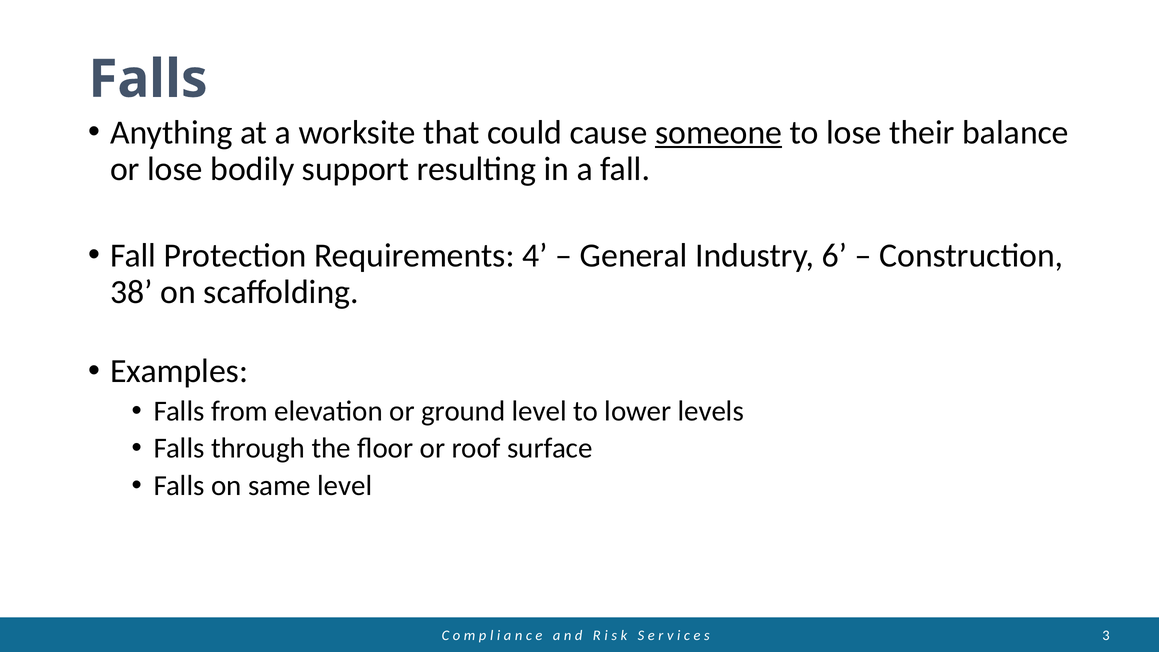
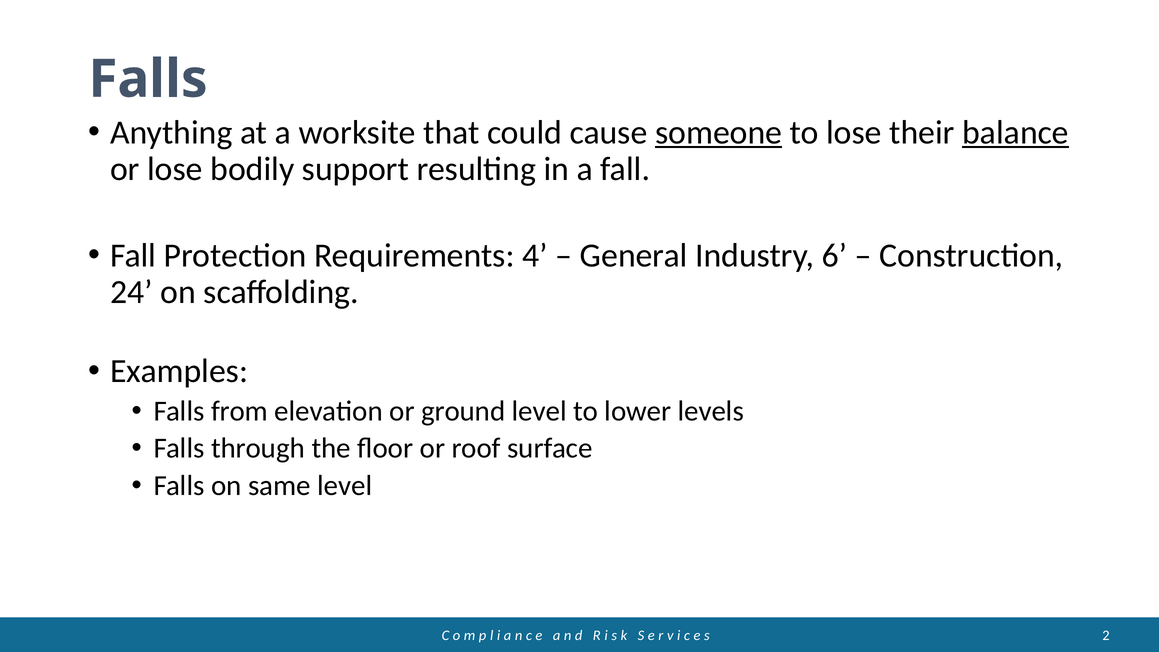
balance underline: none -> present (1016, 132)
38: 38 -> 24 (131, 292)
3: 3 -> 2 (1106, 635)
